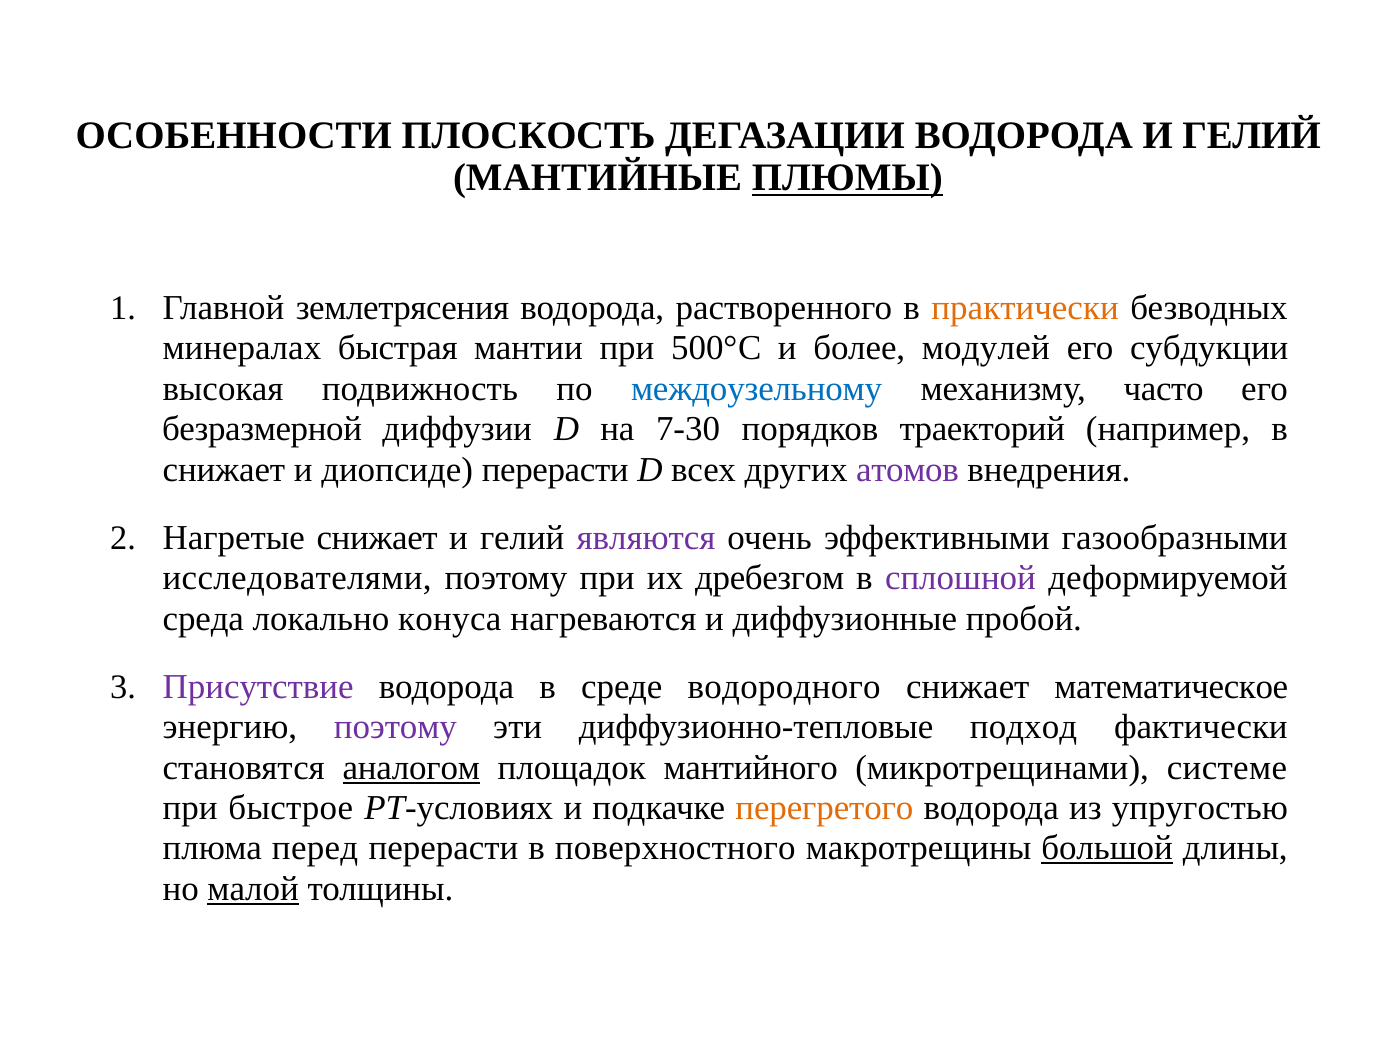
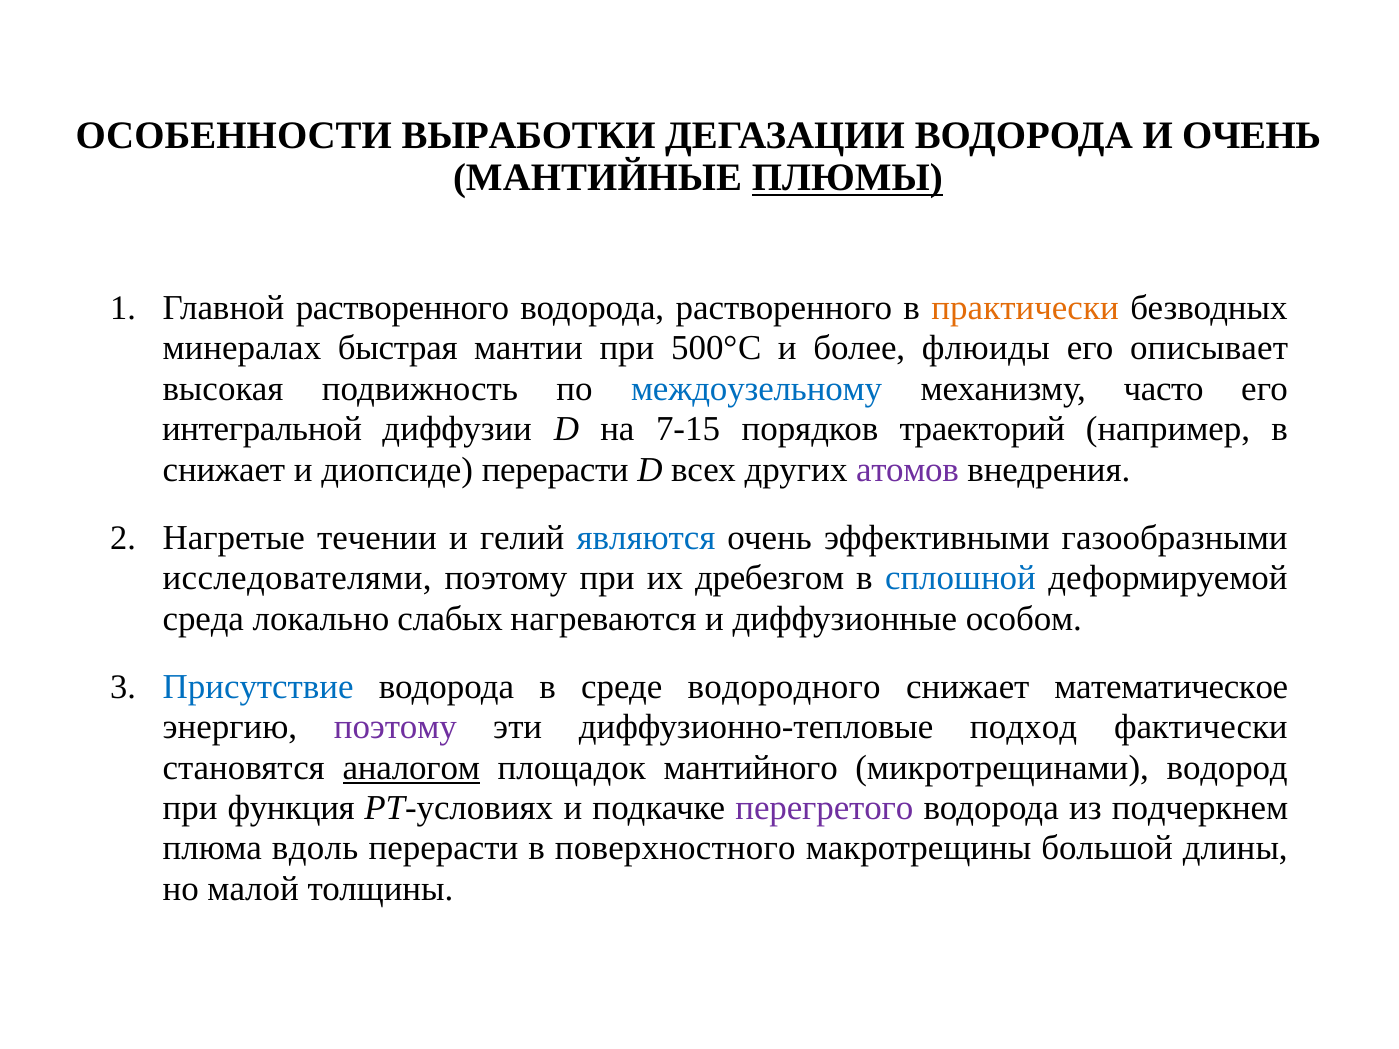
ПЛОСКОСТЬ: ПЛОСКОСТЬ -> ВЫРАБОТКИ (529, 136)
ВОДОРОДА И ГЕЛИЙ: ГЕЛИЙ -> ОЧЕНЬ (1252, 136)
Главной землетрясения: землетрясения -> растворенного (402, 308)
модулей: модулей -> флюиды (986, 349)
субдукции: субдукции -> описывает (1209, 349)
безразмерной: безразмерной -> интегральной (262, 429)
7-30: 7-30 -> 7-15 (688, 429)
Нагретые снижает: снижает -> течении (377, 538)
являются colour: purple -> blue (646, 538)
сплошной colour: purple -> blue (960, 578)
конуса: конуса -> слабых (450, 619)
пробой: пробой -> особом (1024, 619)
Присутствие colour: purple -> blue (258, 687)
системе: системе -> водород (1227, 768)
быстрое: быстрое -> функция (291, 808)
перегретого colour: orange -> purple (824, 808)
упругостью: упругостью -> подчеркнем (1200, 808)
перед: перед -> вдоль (315, 848)
большой underline: present -> none (1107, 848)
малой underline: present -> none (253, 889)
